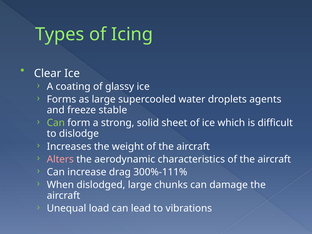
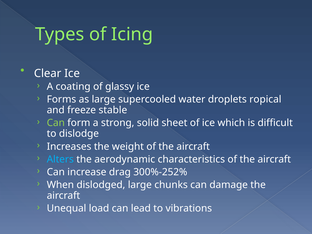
agents: agents -> ropical (265, 99)
Alters colour: pink -> light blue (60, 159)
300%-111%: 300%-111% -> 300%-252% (160, 172)
